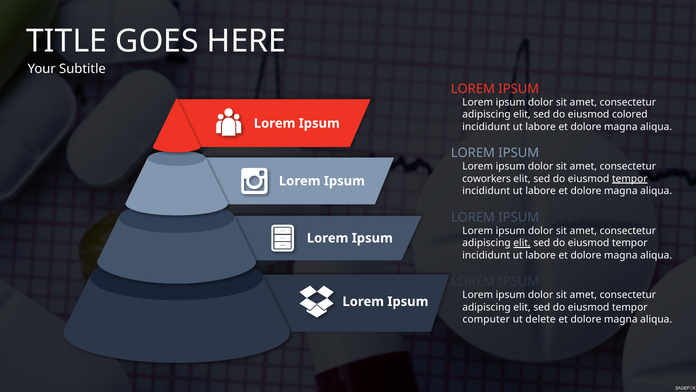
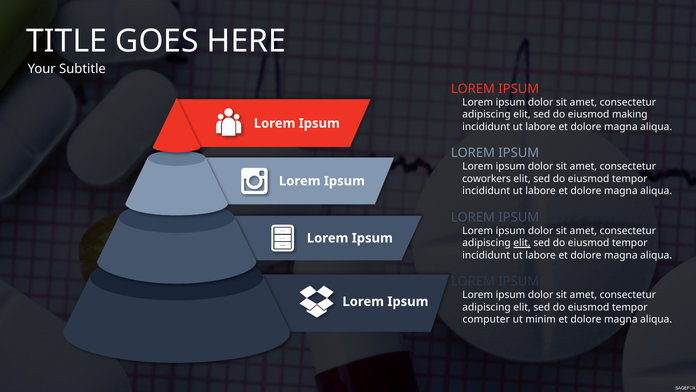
colored: colored -> making (630, 114)
tempor underline: present -> none (630, 178)
delete: delete -> minim (541, 319)
